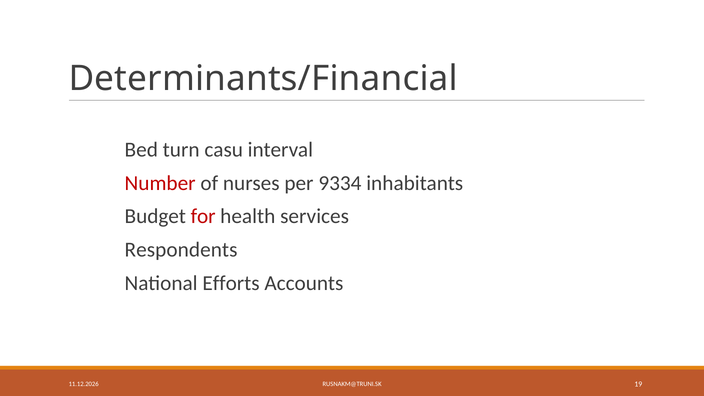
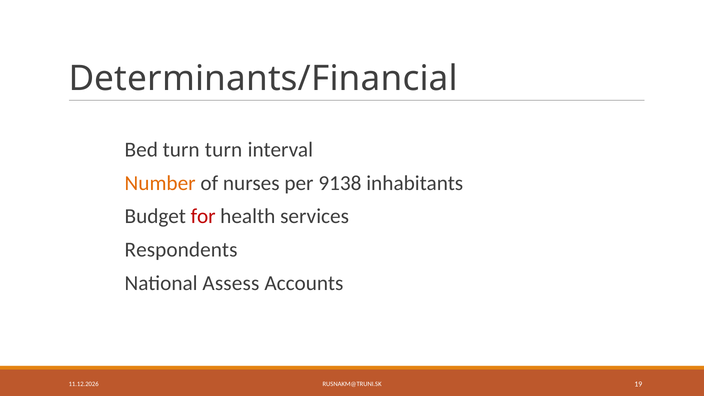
turn casu: casu -> turn (224, 150)
Number colour: red -> orange (160, 183)
9334: 9334 -> 9138 (340, 183)
Efforts: Efforts -> Assess (231, 283)
